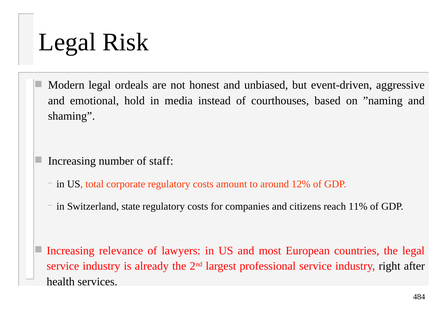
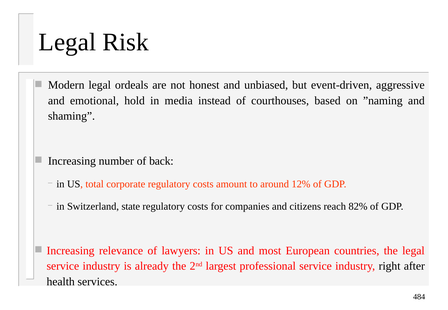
staff: staff -> back (161, 161)
11%: 11% -> 82% (358, 206)
